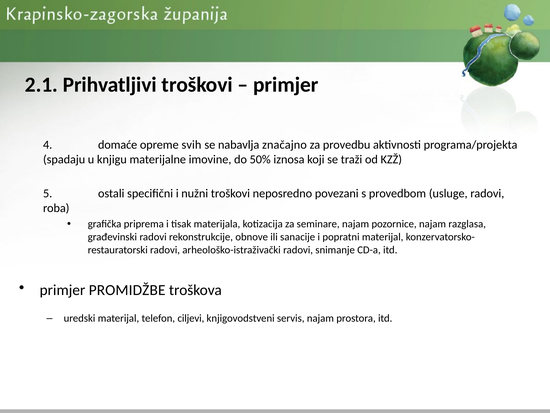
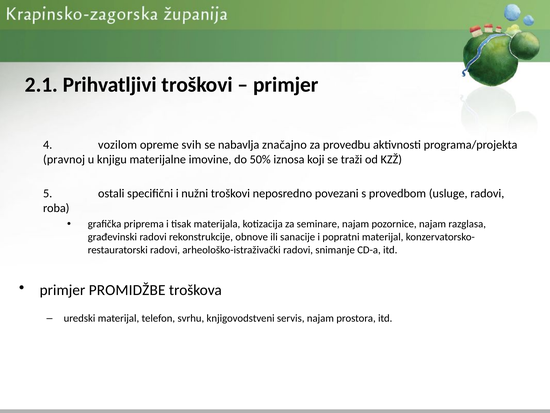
domaće: domaće -> vozilom (118, 145)
spadaju: spadaju -> pravnoj (64, 159)
ciljevi: ciljevi -> svrhu (191, 318)
